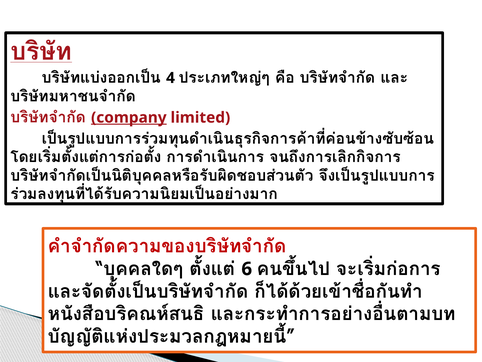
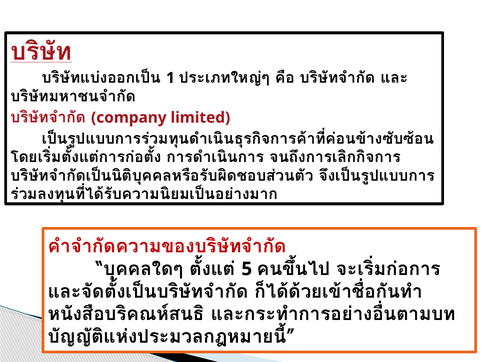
4: 4 -> 1 (170, 78)
company underline: present -> none (129, 117)
6: 6 -> 5 (247, 269)
